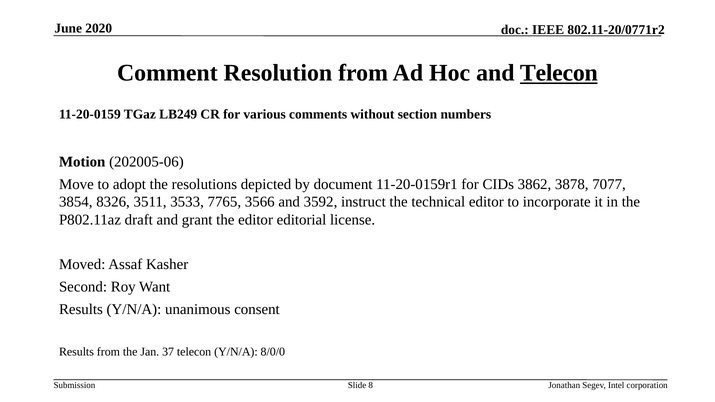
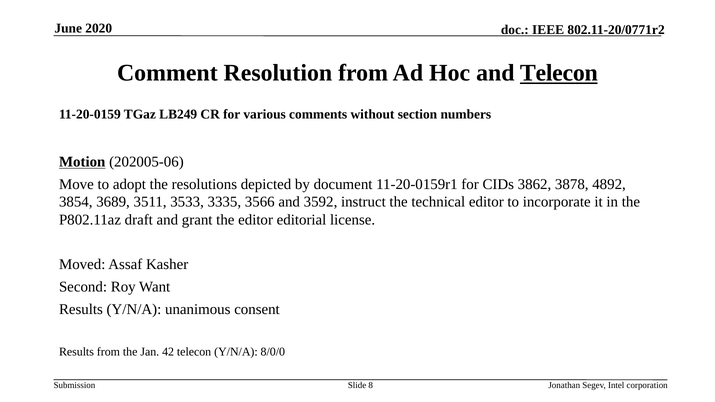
Motion underline: none -> present (82, 162)
7077: 7077 -> 4892 (609, 184)
8326: 8326 -> 3689 (113, 202)
7765: 7765 -> 3335 (224, 202)
37: 37 -> 42 (168, 352)
